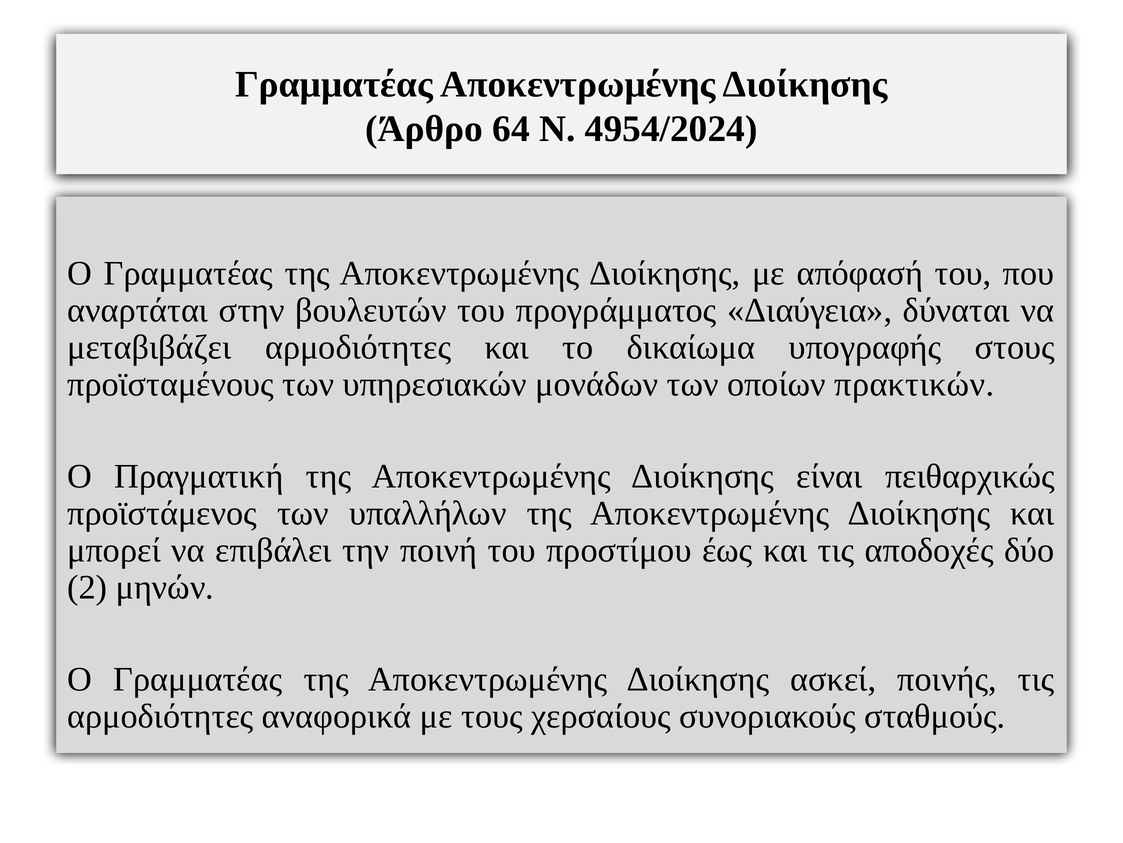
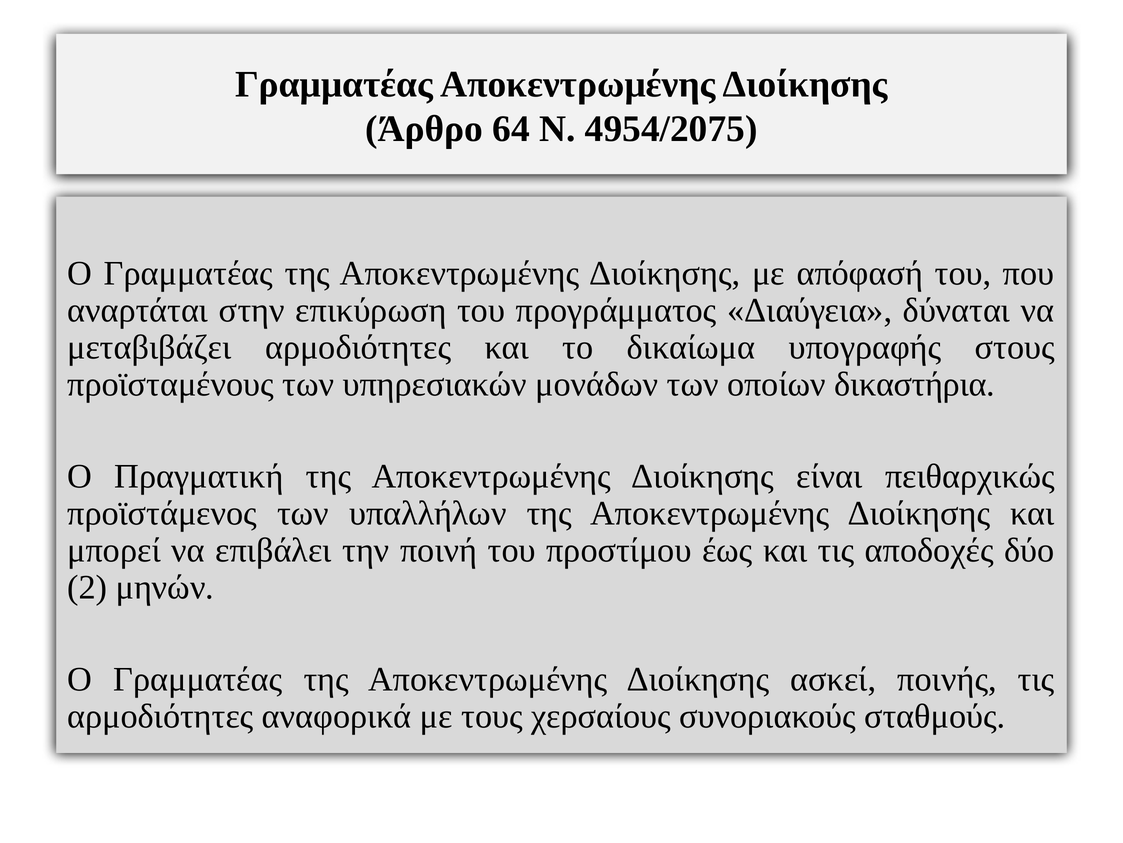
4954/2024: 4954/2024 -> 4954/2075 (671, 129)
βουλευτών: βουλευτών -> επικύρωση (371, 310)
πρακτικών: πρακτικών -> δικαστήρια (915, 384)
